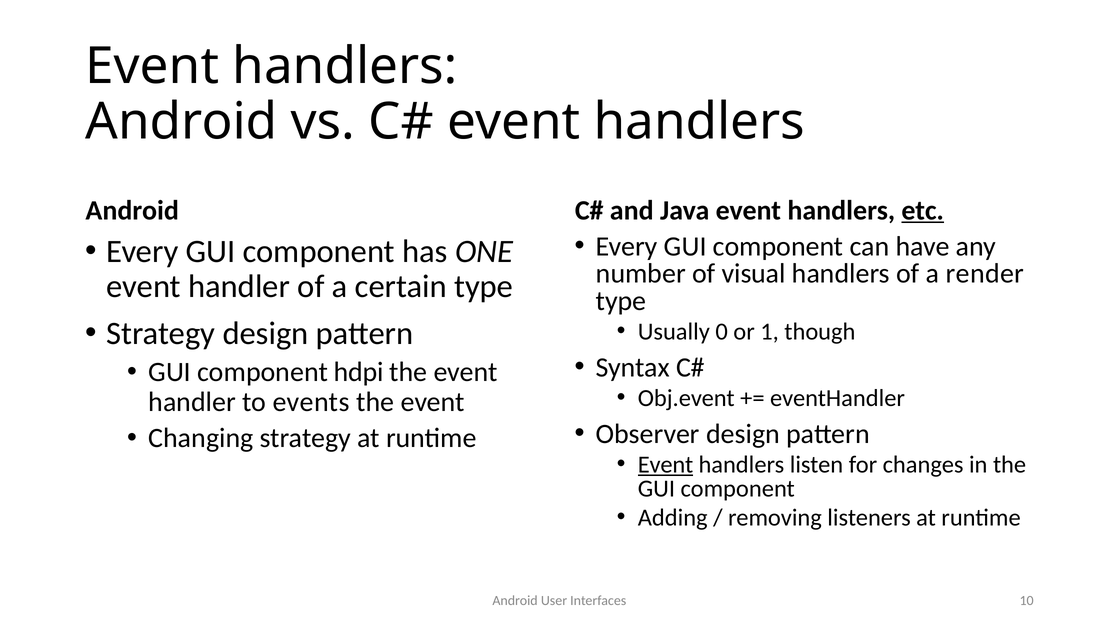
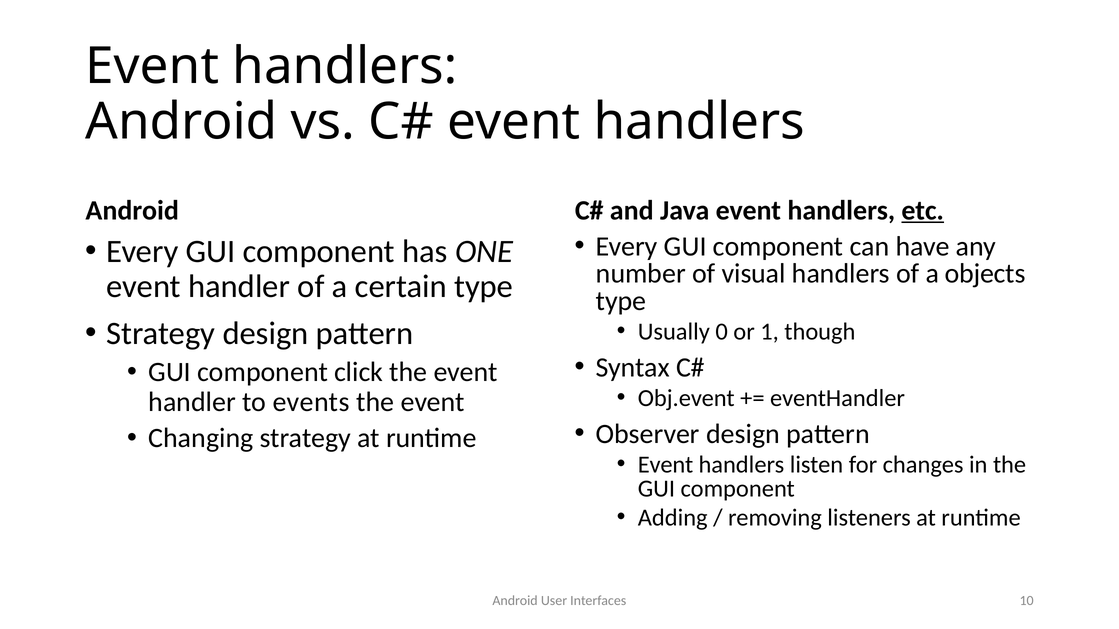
render: render -> objects (985, 274)
hdpi: hdpi -> click (359, 372)
Event underline: present -> none (666, 465)
